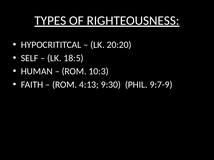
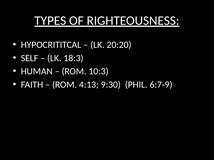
18:5: 18:5 -> 18:3 (74, 58)
9:7-9: 9:7-9 -> 6:7-9 (161, 85)
